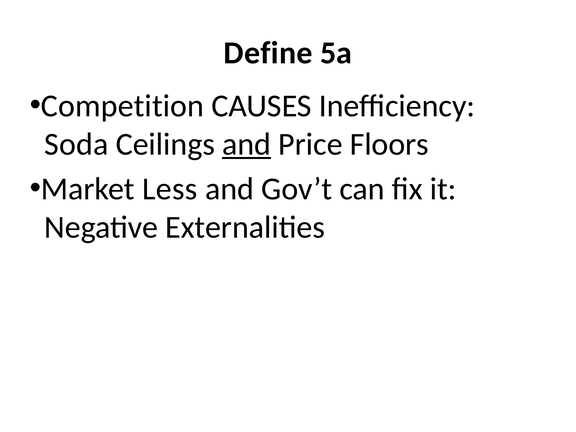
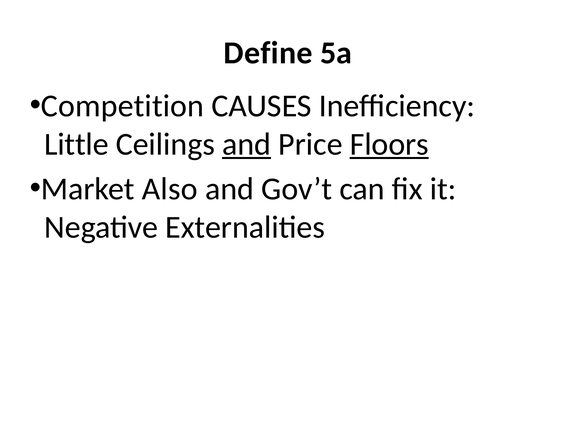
Soda: Soda -> Little (76, 144)
Floors underline: none -> present (389, 144)
Less: Less -> Also (170, 189)
